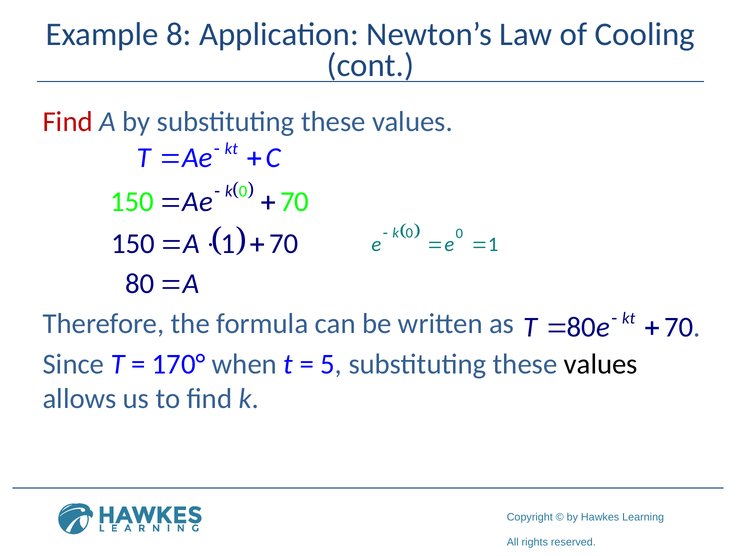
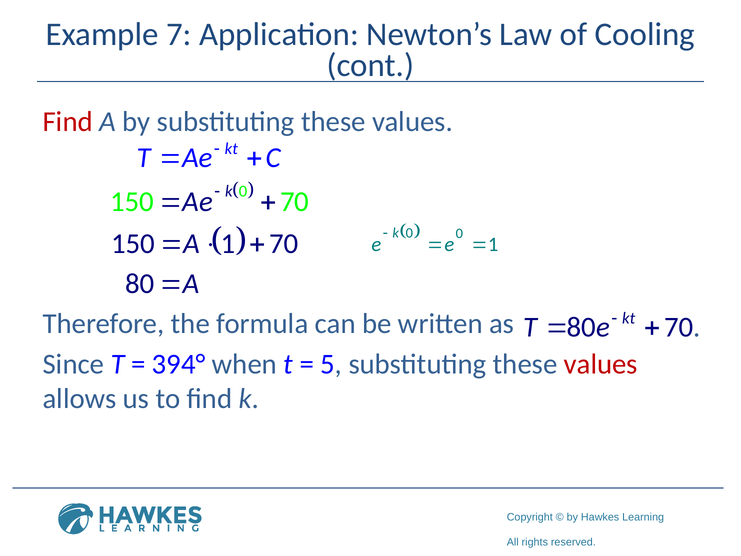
Example 8: 8 -> 7 (179, 34)
170°: 170° -> 394° (179, 364)
values colour: black -> red (601, 364)
